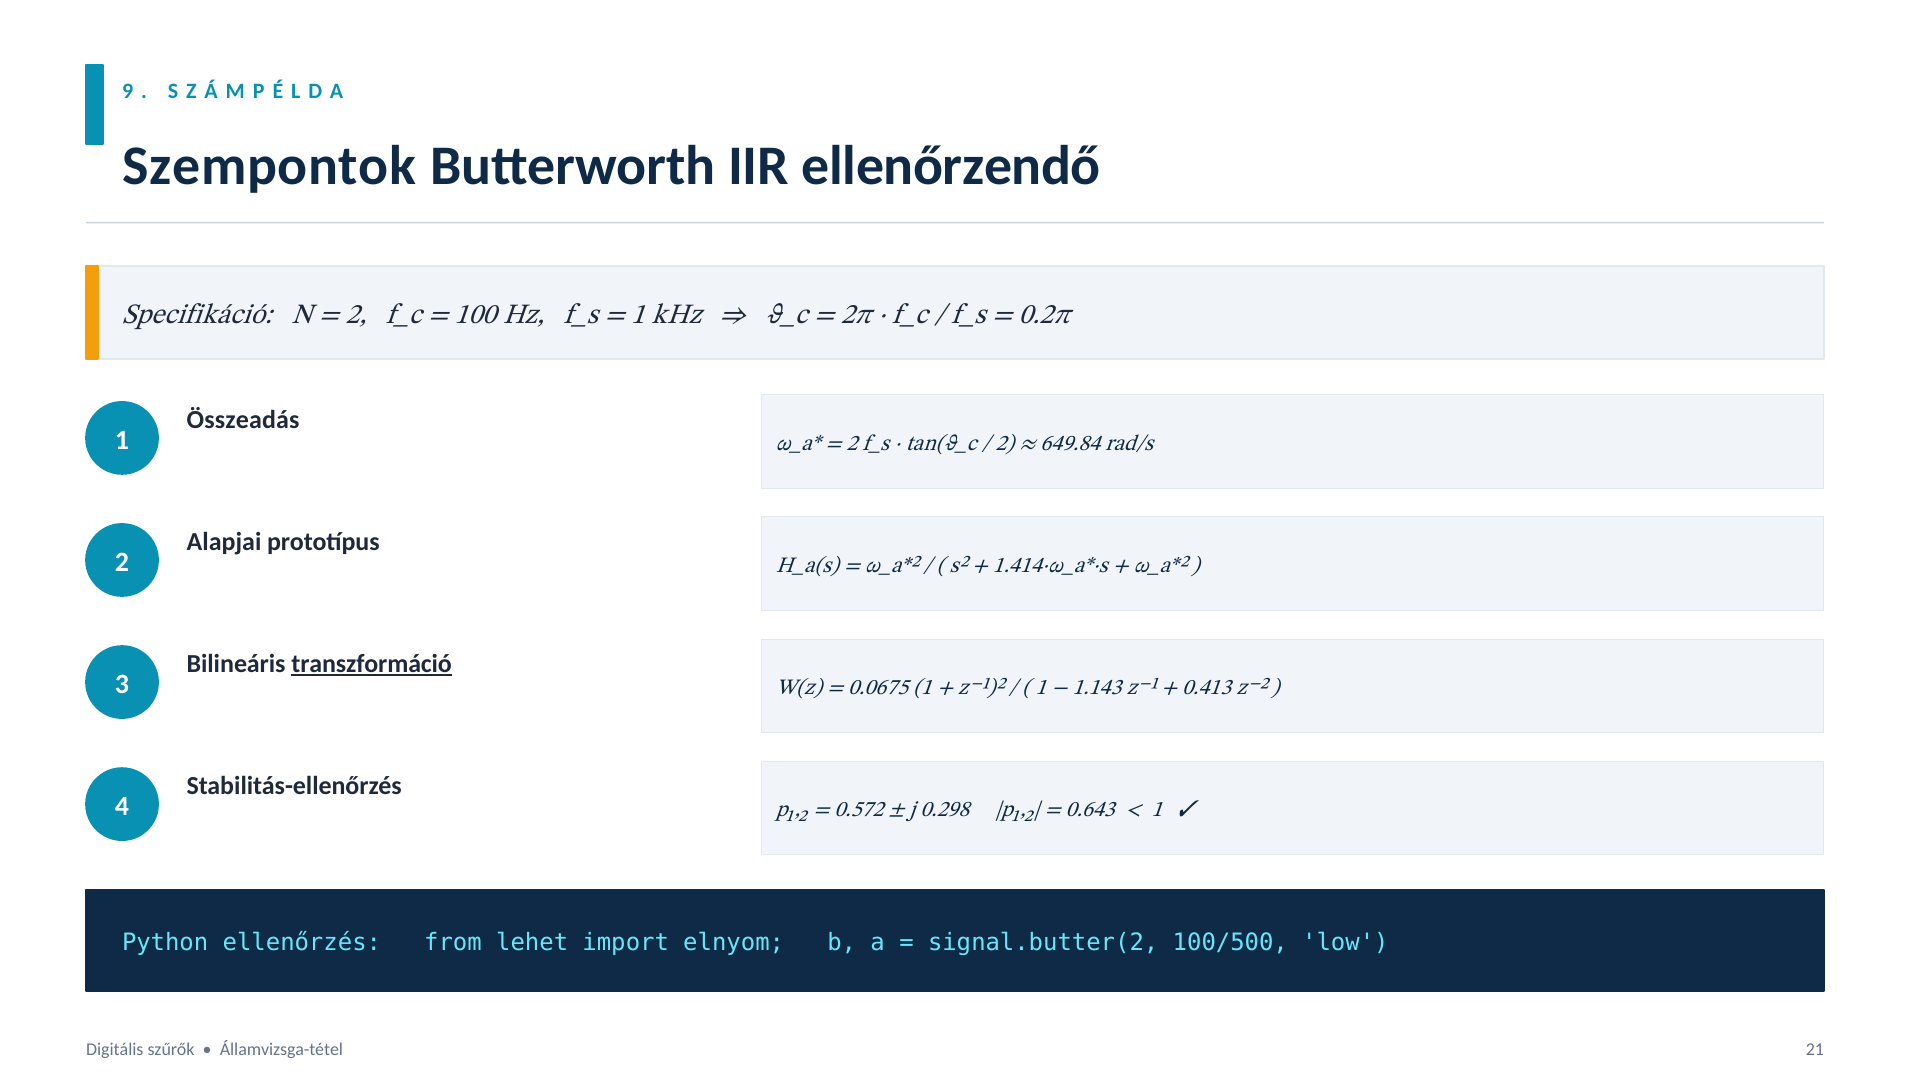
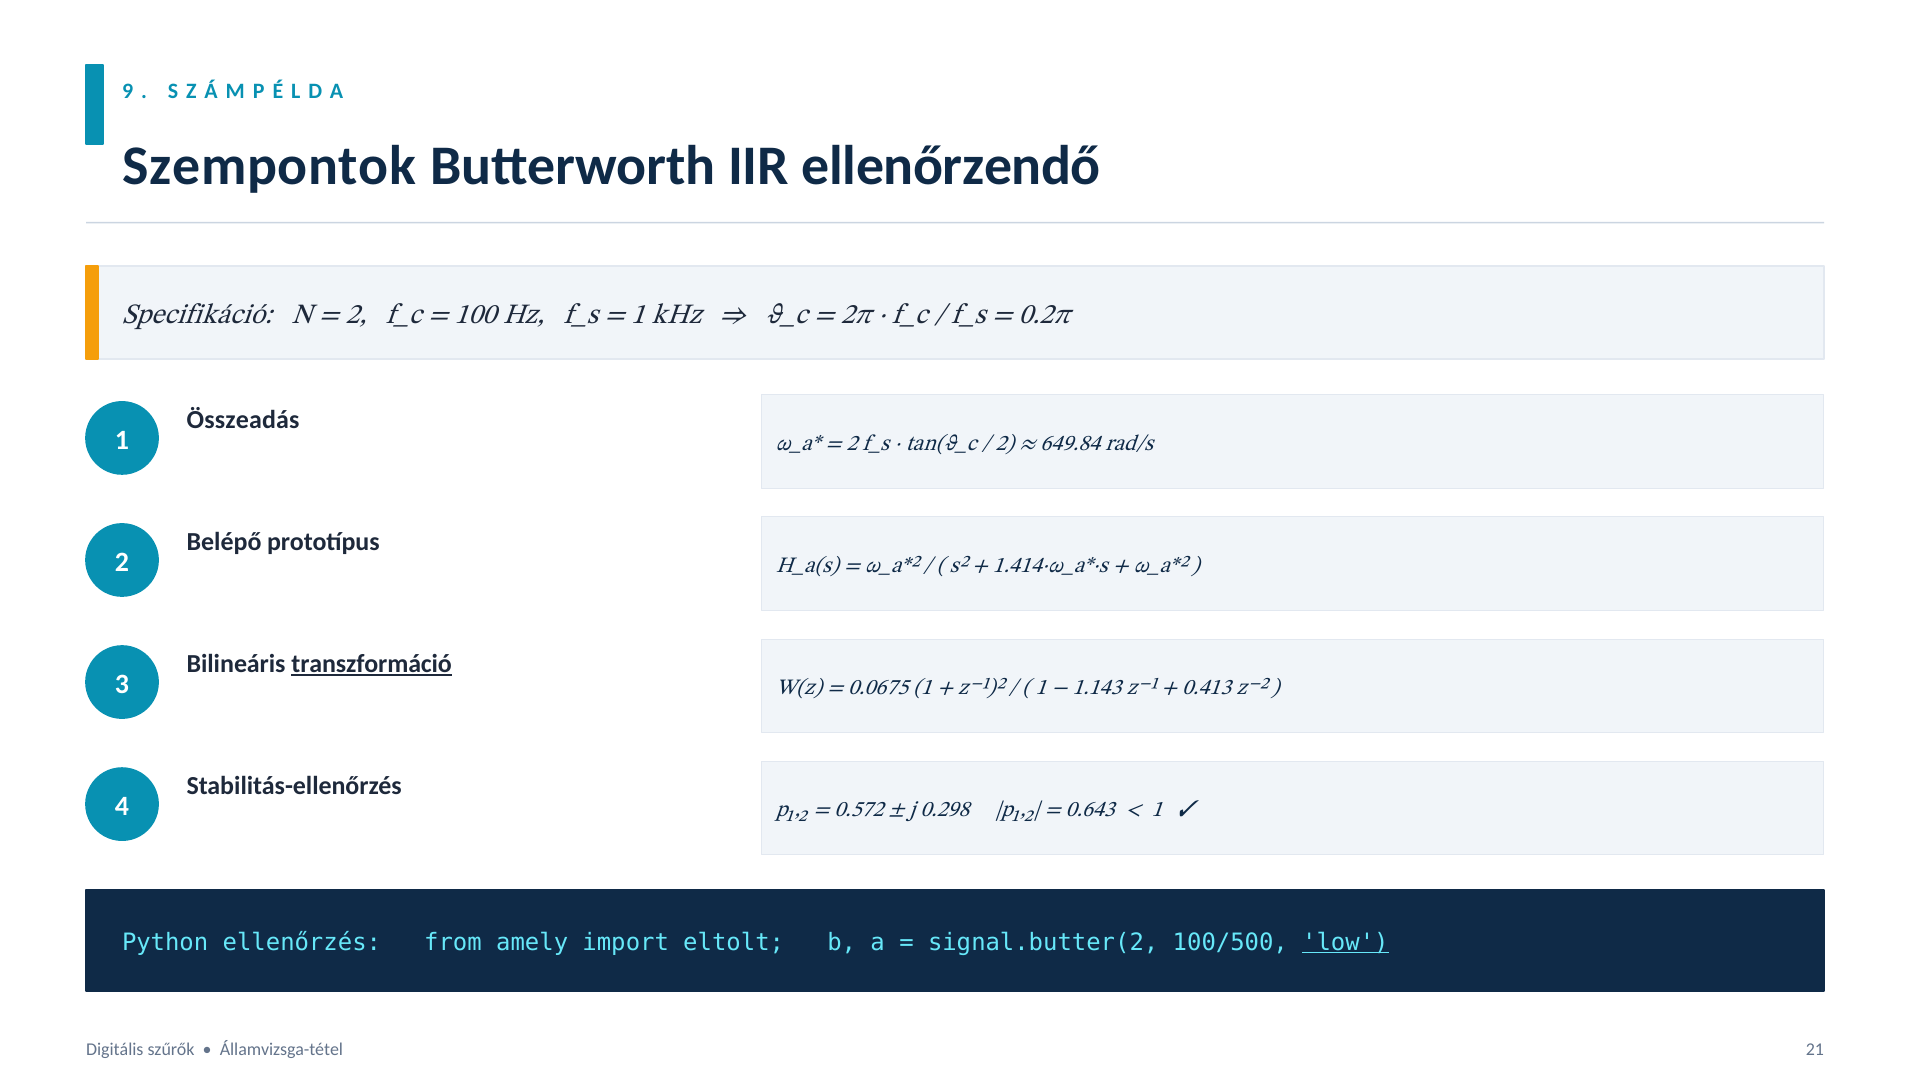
Alapjai: Alapjai -> Belépő (224, 542)
lehet: lehet -> amely (532, 942)
elnyom: elnyom -> eltolt (734, 942)
low underline: none -> present (1345, 942)
